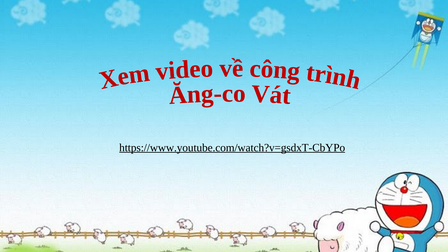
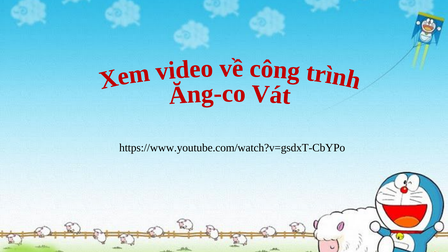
https://www.youtube.com/watch?v=gsdxT-CbYPo underline: present -> none (232, 148)
